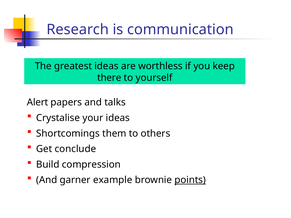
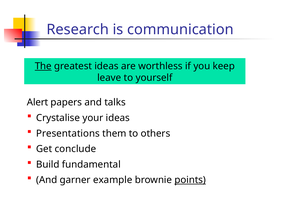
The underline: none -> present (43, 66)
there: there -> leave (109, 78)
Shortcomings: Shortcomings -> Presentations (68, 134)
compression: compression -> fundamental (91, 165)
